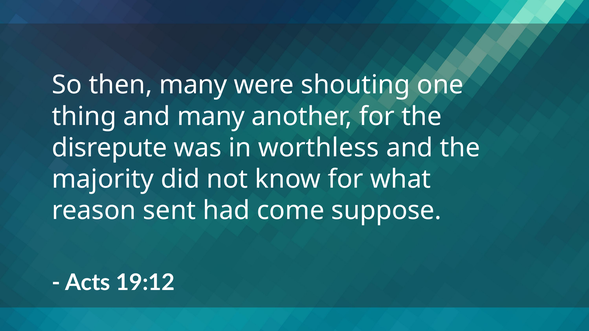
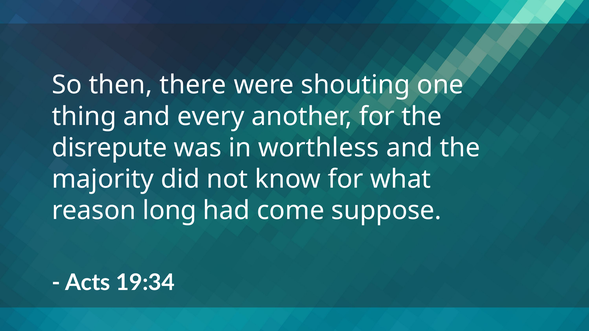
then many: many -> there (193, 85)
and many: many -> every (211, 117)
sent: sent -> long (170, 211)
19:12: 19:12 -> 19:34 (145, 283)
